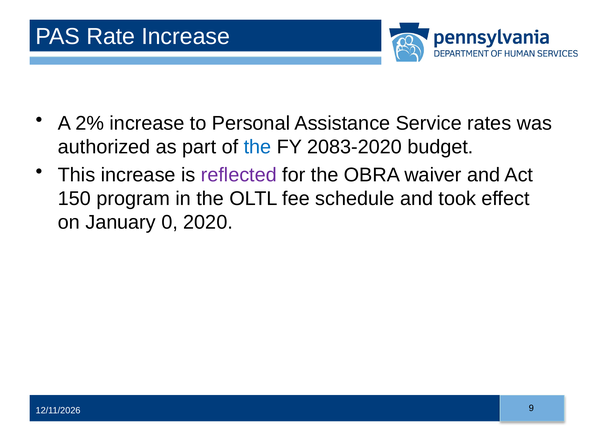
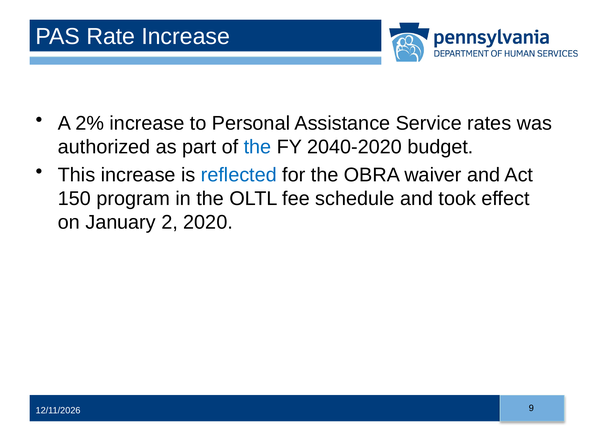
2083-2020: 2083-2020 -> 2040-2020 (355, 147)
reflected colour: purple -> blue (239, 175)
0: 0 -> 2 (170, 222)
